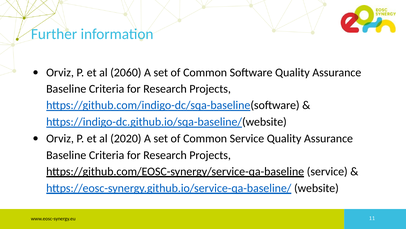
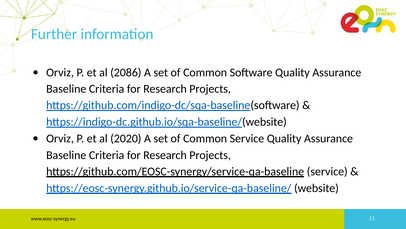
2060: 2060 -> 2086 (126, 72)
